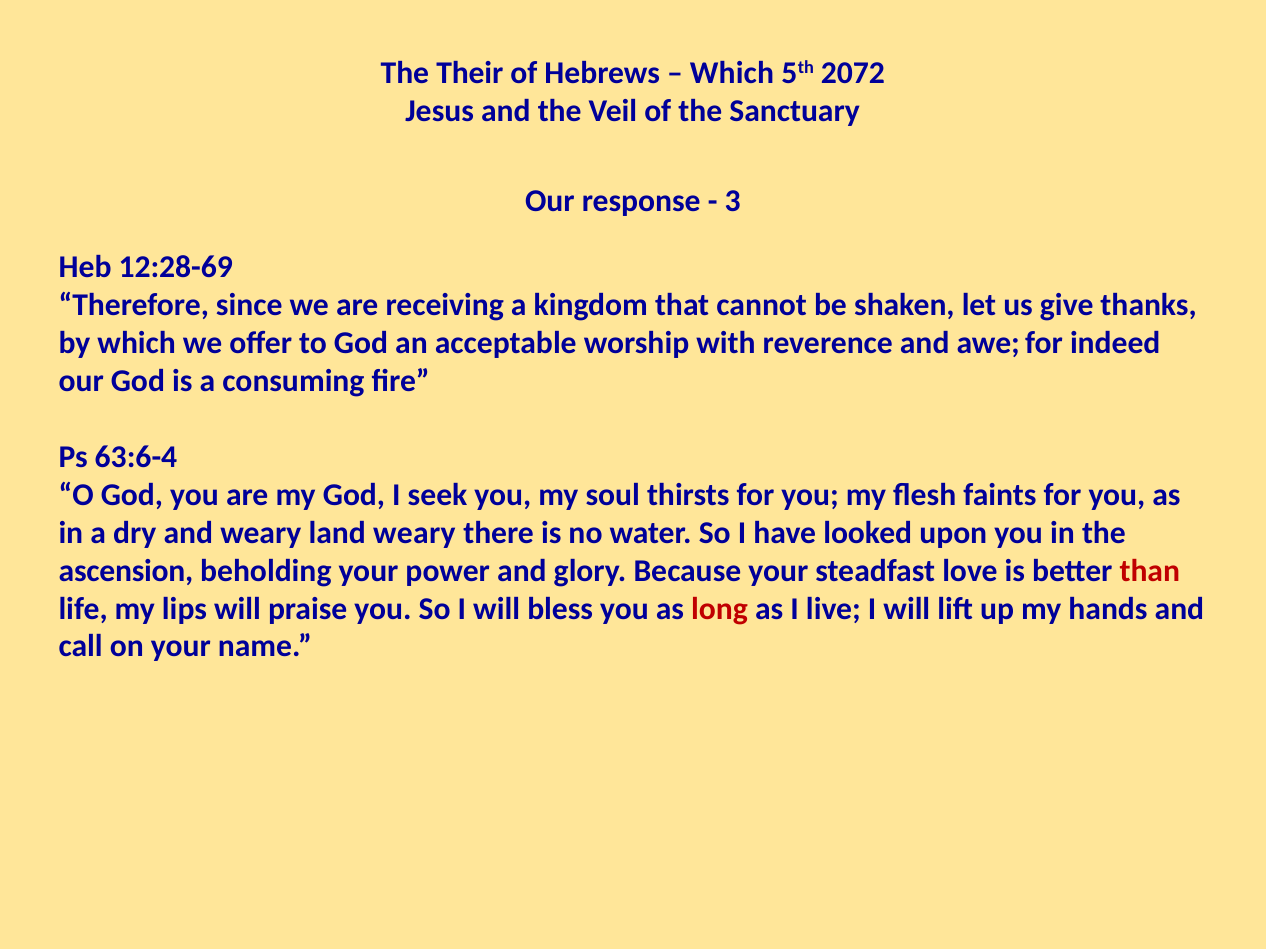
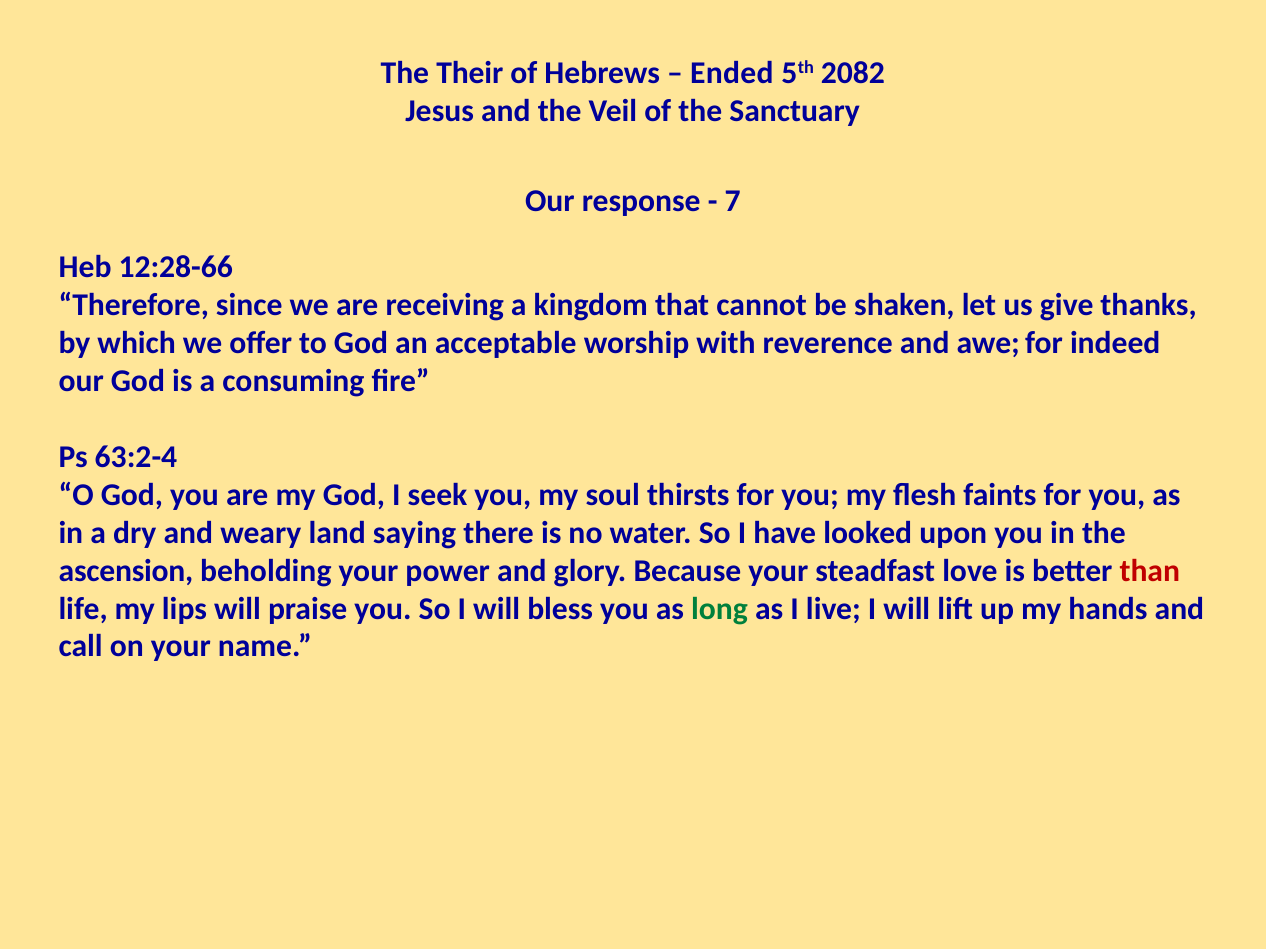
Which: Which -> Ended (732, 73)
2072: 2072 -> 2082 (853, 73)
3: 3 -> 7 (733, 201)
12:28-69: 12:28-69 -> 12:28-66 (176, 267)
63:6-4: 63:6-4 -> 63:2-4 (136, 457)
land weary: weary -> saying (415, 533)
long colour: red -> green (720, 609)
